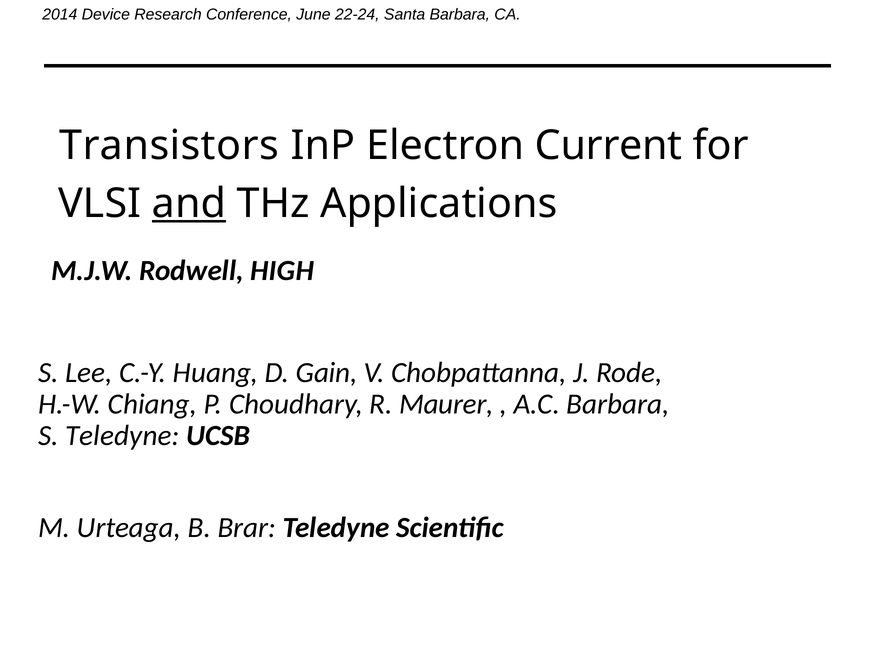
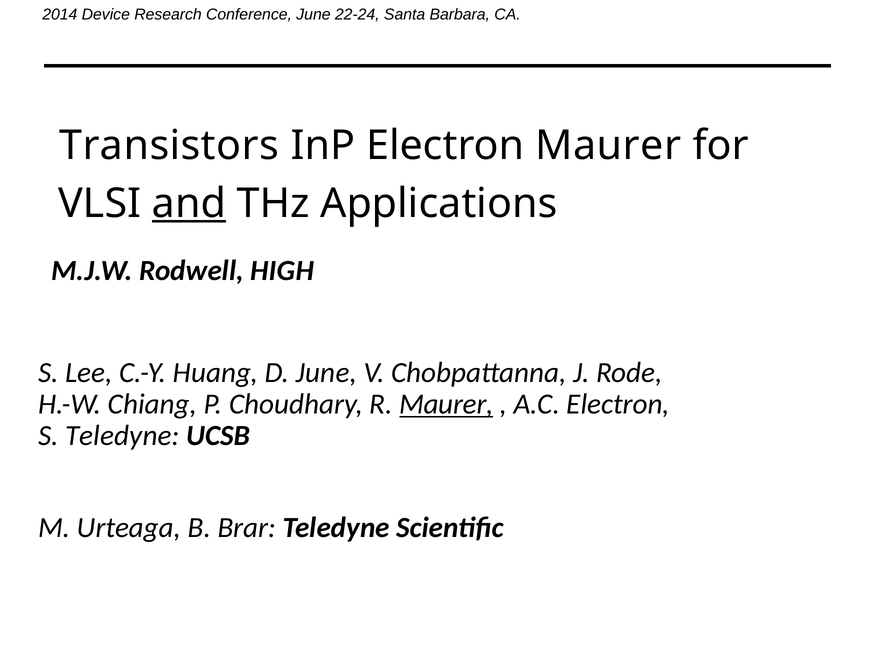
Electron Current: Current -> Maurer (608, 146)
D Gain: Gain -> June (326, 373)
Maurer underline: none -> present (446, 404)
A.C Barbara: Barbara -> Electron (618, 404)
